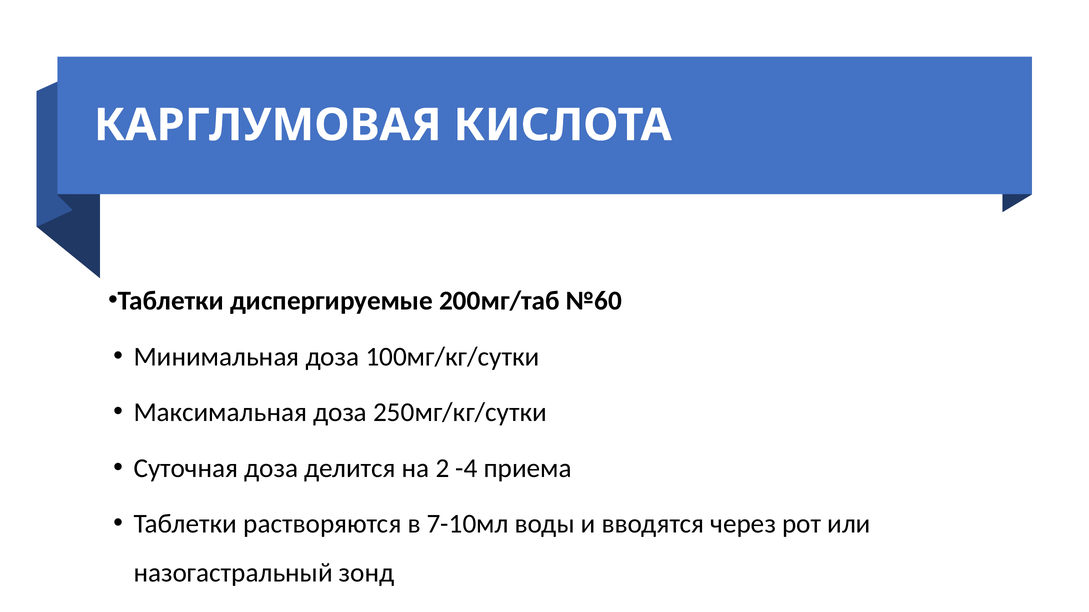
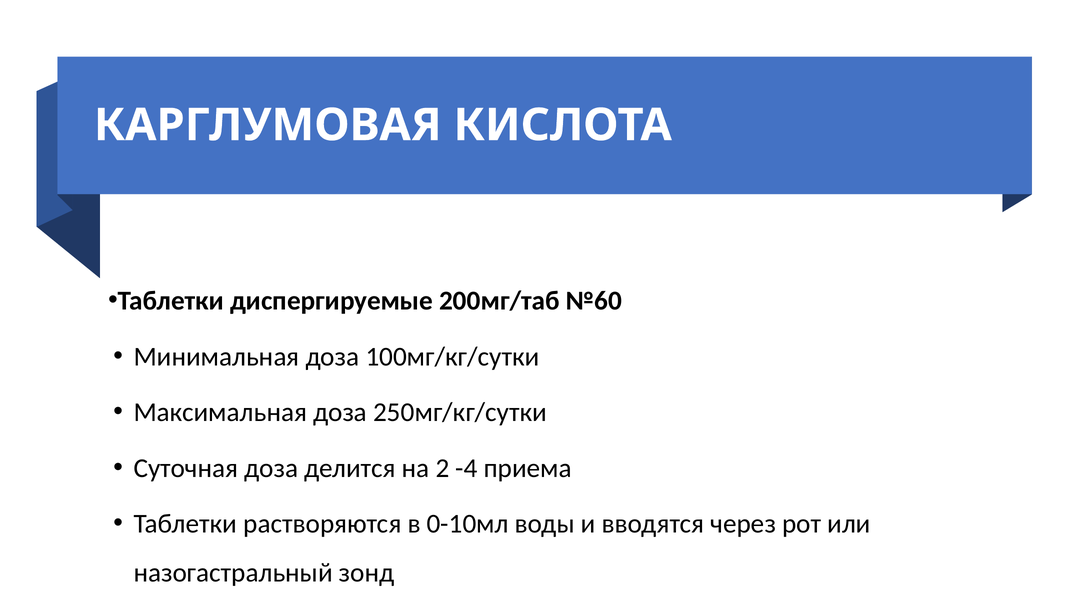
7-10мл: 7-10мл -> 0-10мл (468, 524)
